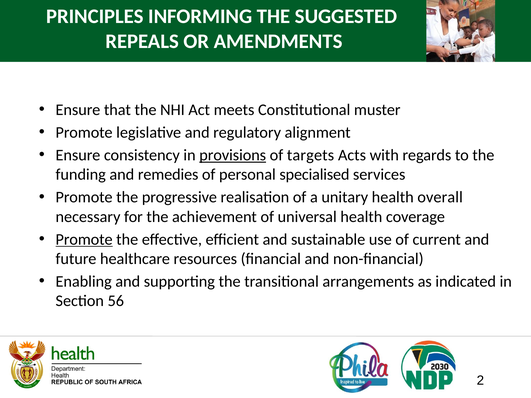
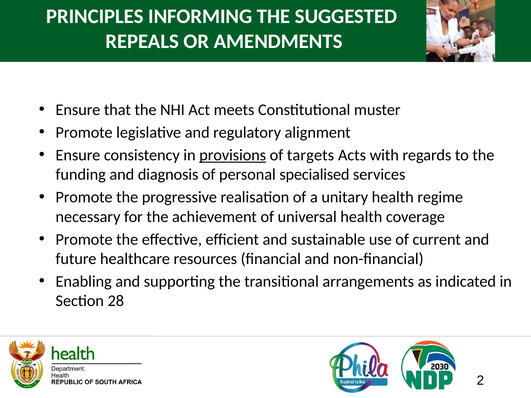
remedies: remedies -> diagnosis (168, 175)
overall: overall -> regime (440, 197)
Promote underline: present -> none (84, 240)
56: 56 -> 28 (116, 301)
